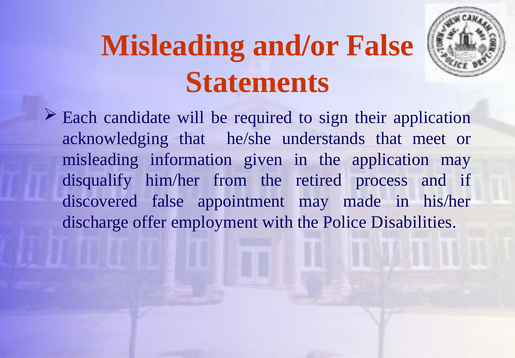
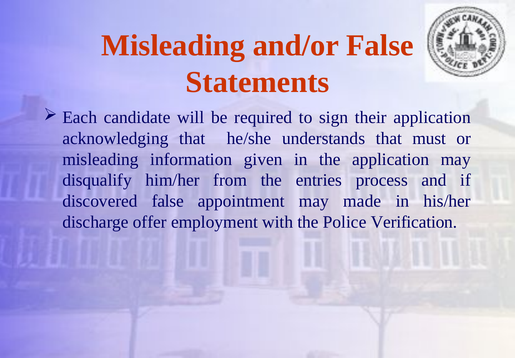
meet: meet -> must (429, 139)
retired: retired -> entries (319, 180)
Disabilities: Disabilities -> Verification (414, 222)
